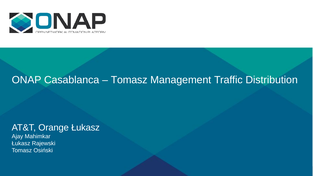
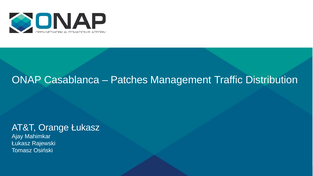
Tomasz: Tomasz -> Patches (129, 80)
